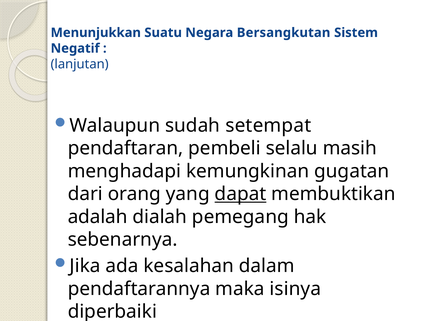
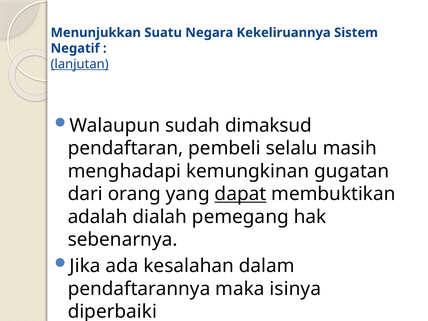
Bersangkutan: Bersangkutan -> Kekeliruannya (284, 33)
lanjutan underline: none -> present (80, 64)
setempat: setempat -> dimaksud (268, 125)
